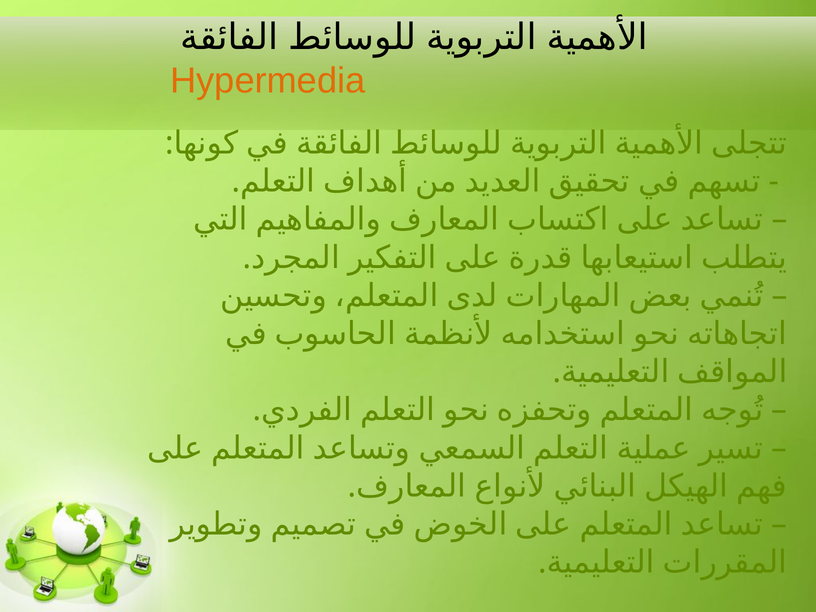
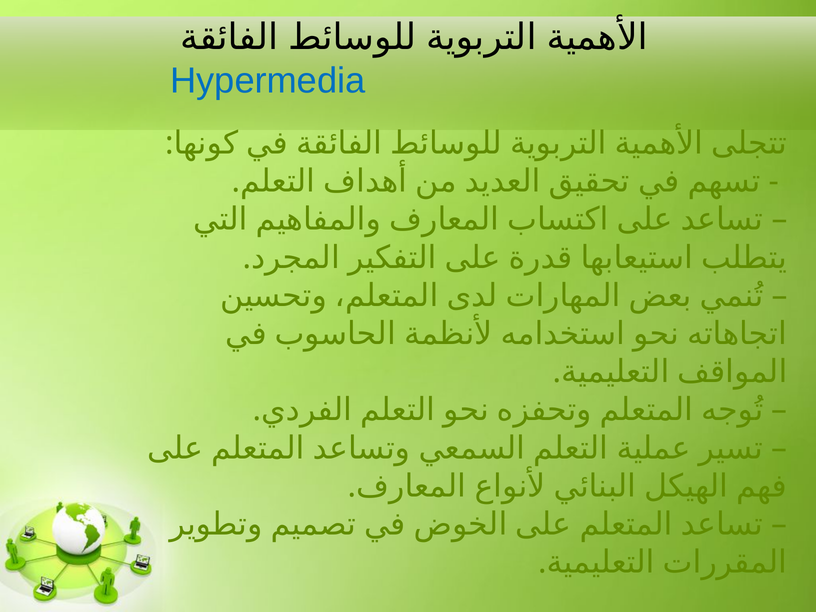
Hypermedia colour: orange -> blue (268, 81)
